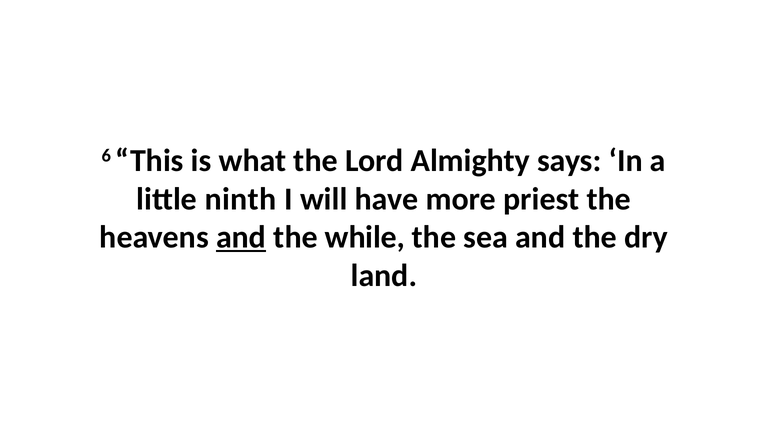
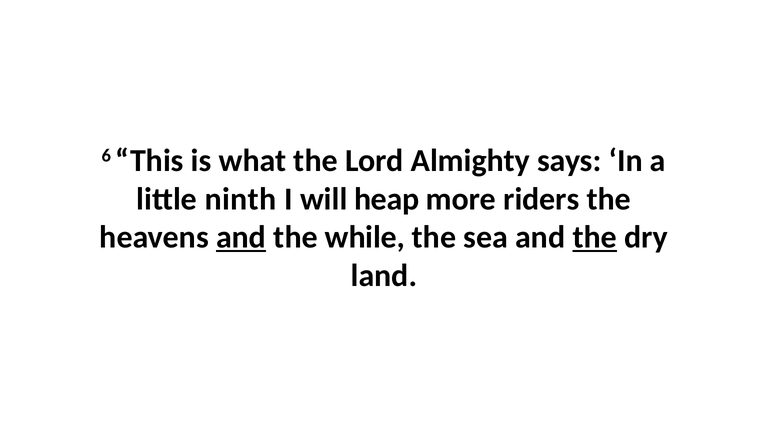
have: have -> heap (387, 199)
priest: priest -> riders (541, 199)
the underline: none -> present (595, 237)
